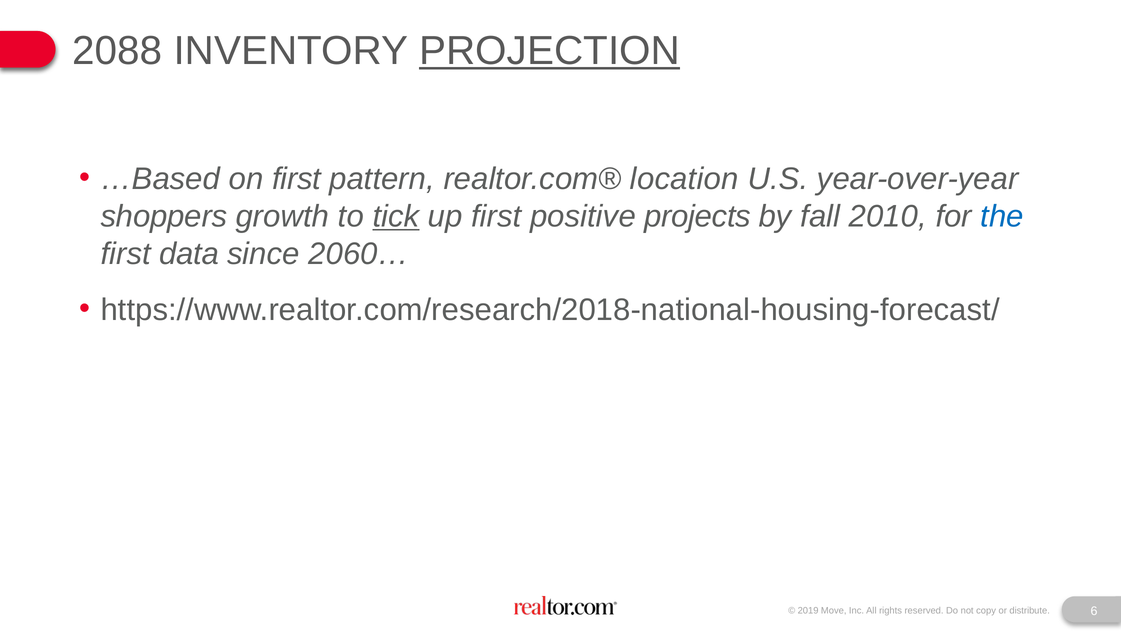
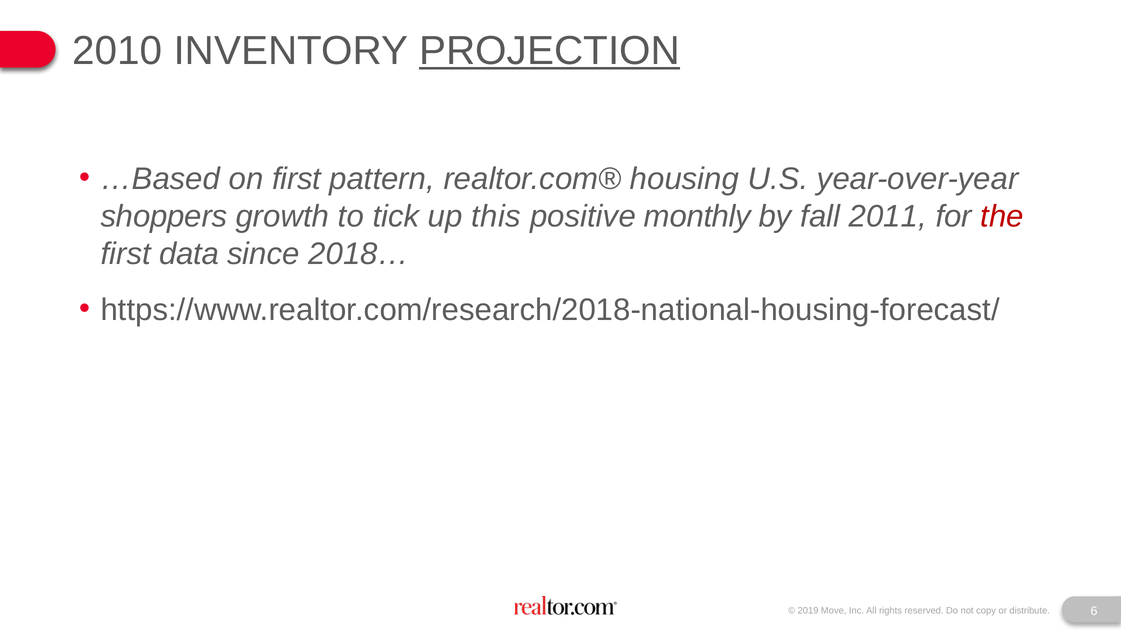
2088: 2088 -> 2010 (117, 51)
location: location -> housing (684, 179)
tick underline: present -> none (396, 216)
up first: first -> this (496, 216)
projects: projects -> monthly (697, 216)
2010: 2010 -> 2011 (888, 216)
the colour: blue -> red (1002, 216)
2060…: 2060… -> 2018… (359, 254)
